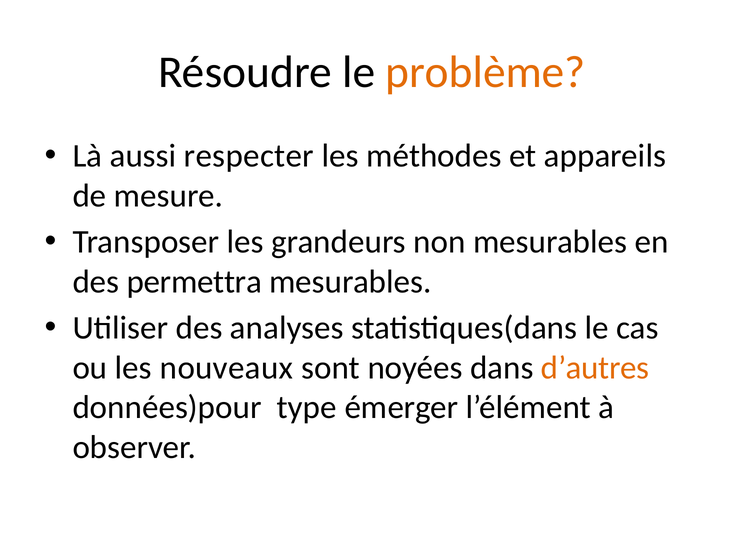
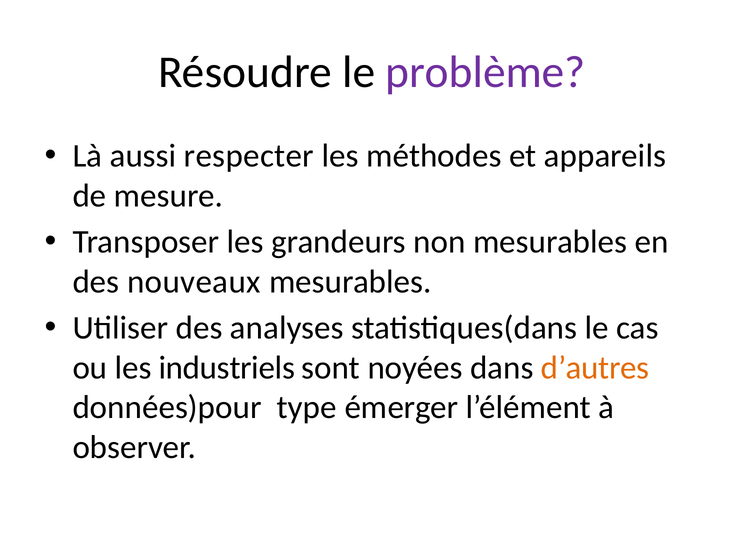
problème colour: orange -> purple (485, 72)
permettra: permettra -> nouveaux (194, 282)
nouveaux: nouveaux -> industriels (227, 368)
